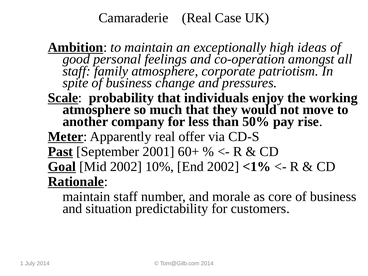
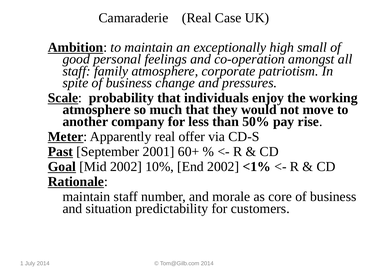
ideas: ideas -> small (312, 47)
